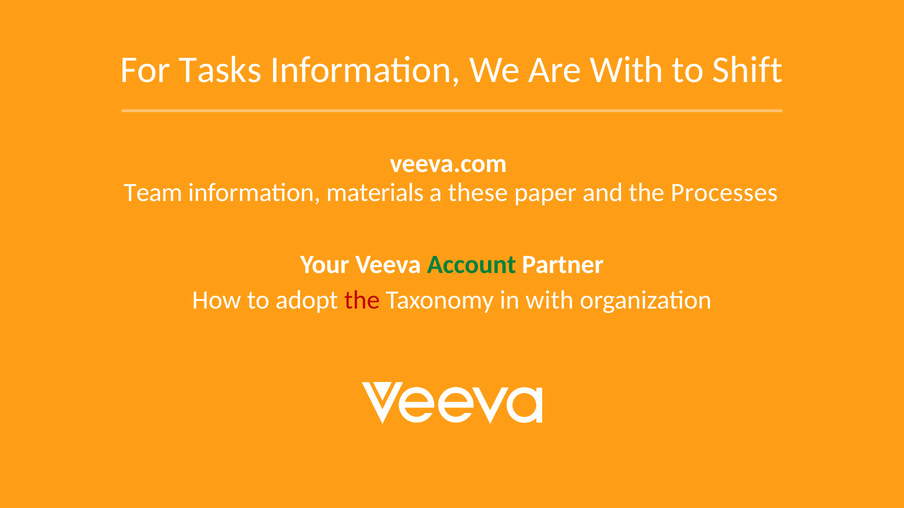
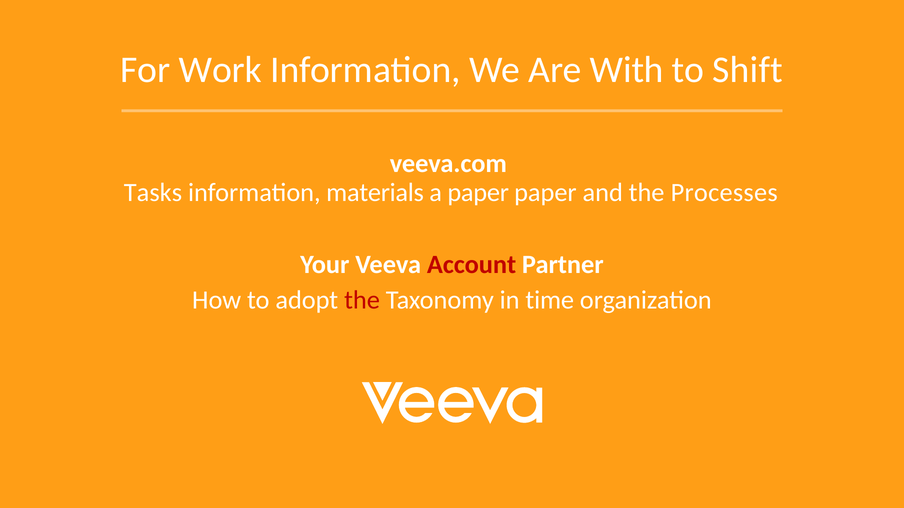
Tasks: Tasks -> Work (220, 70)
Team: Team -> Tasks (153, 193)
a these: these -> paper (478, 193)
Account colour: green -> red (472, 265)
in with: with -> time (550, 300)
